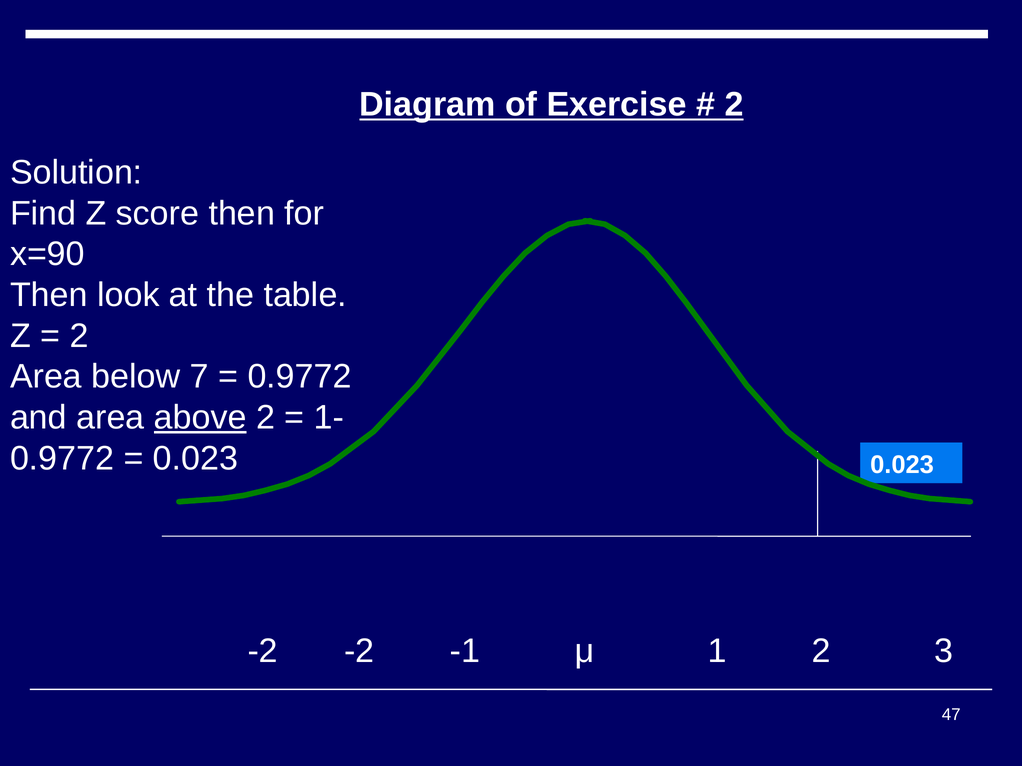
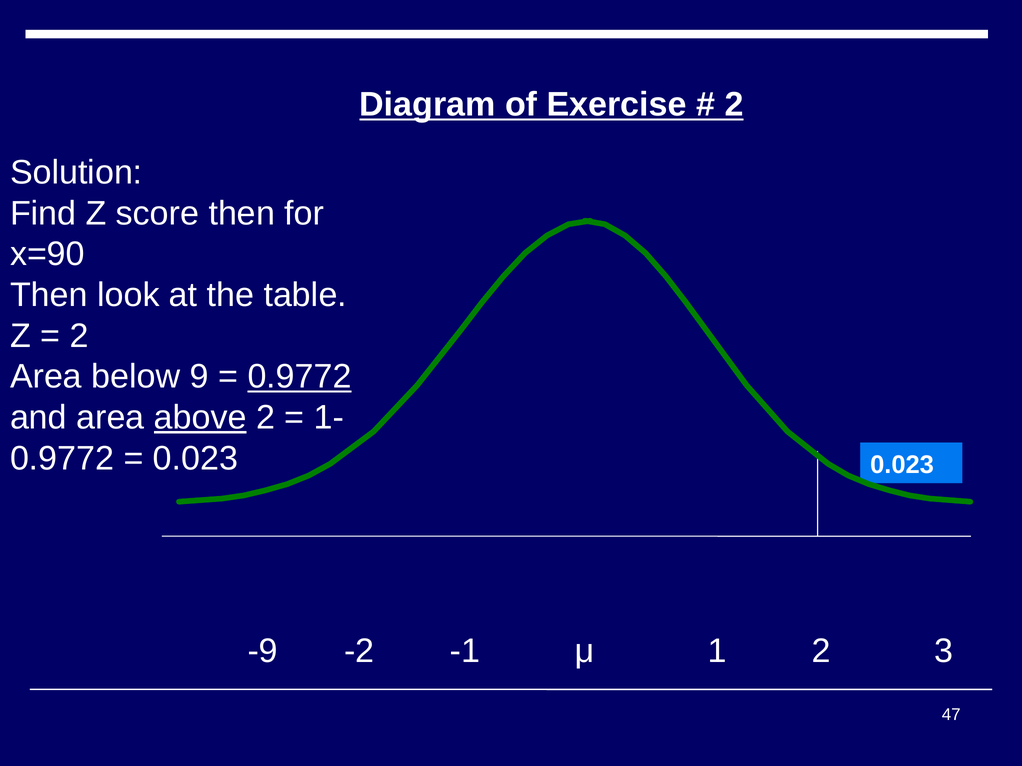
7: 7 -> 9 (199, 377)
0.9772 underline: none -> present (300, 377)
-2: -2 -> -9 (263, 651)
